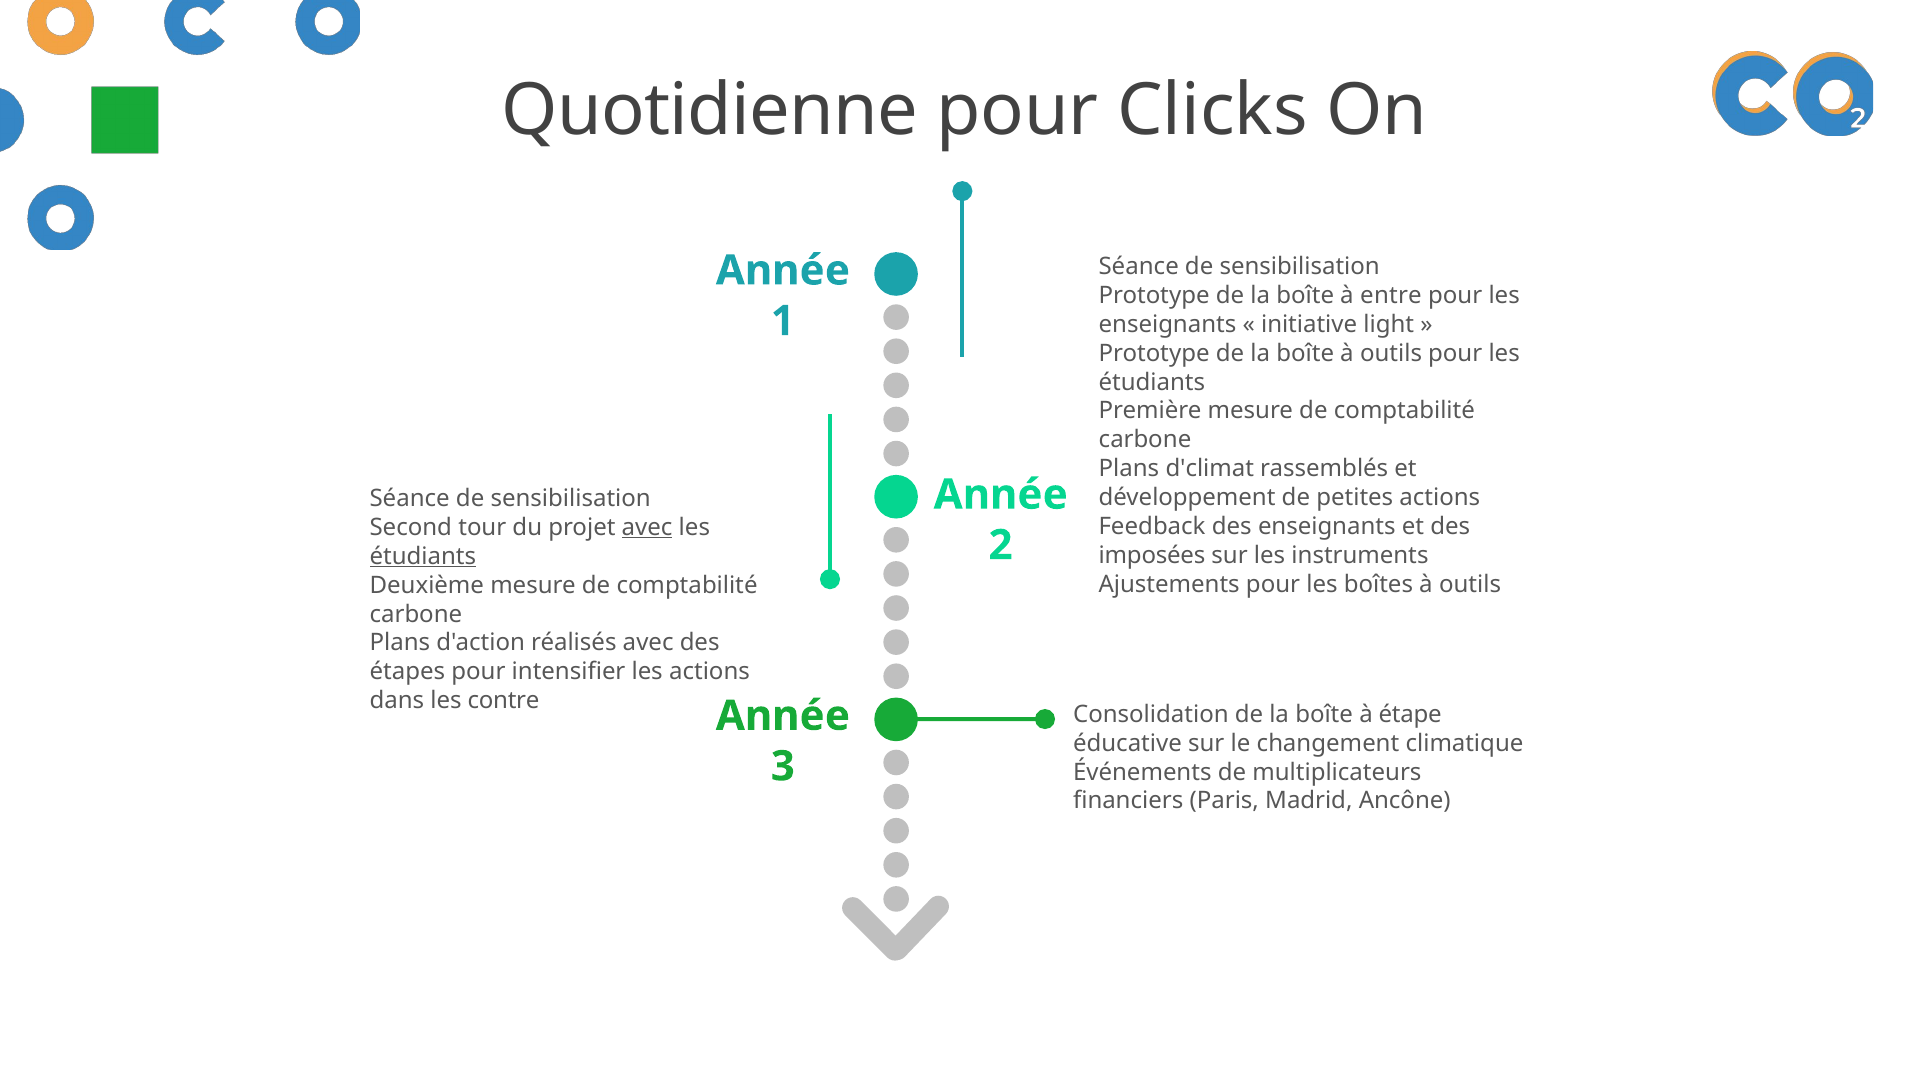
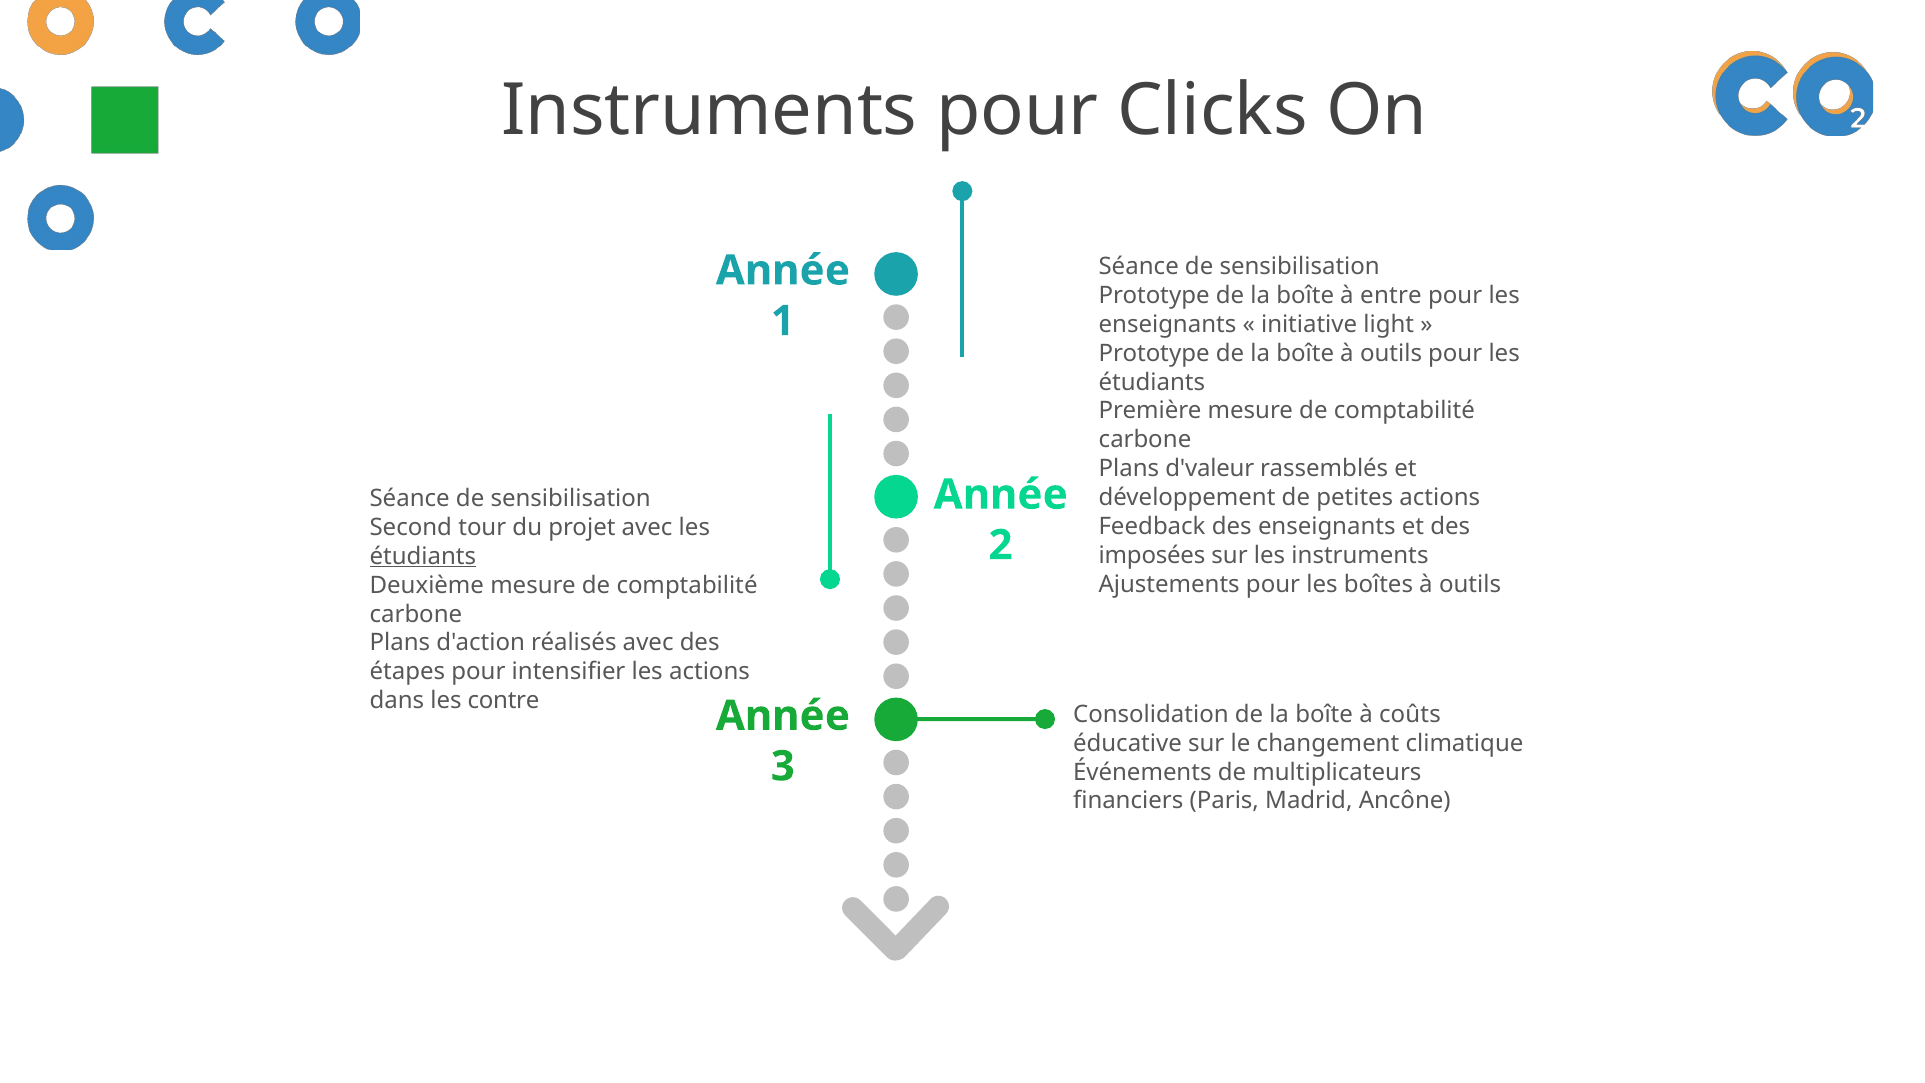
Quotidienne: Quotidienne -> Instruments (709, 110)
d'climat: d'climat -> d'valeur (1210, 469)
avec underline: present -> none (647, 527)
étape: étape -> coûts (1410, 714)
